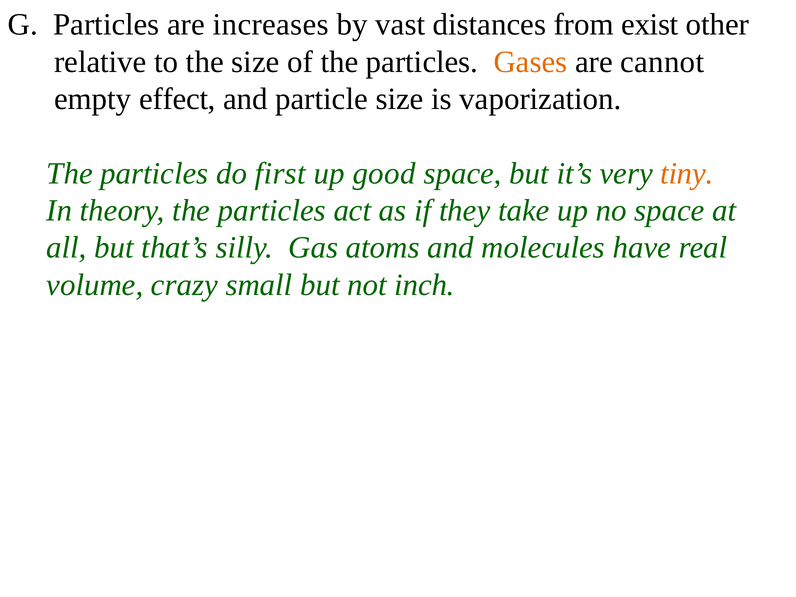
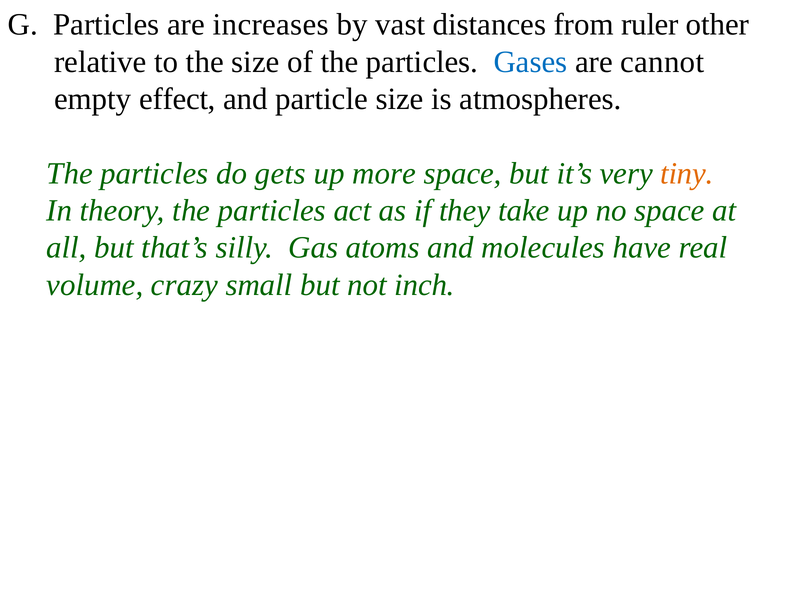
exist: exist -> ruler (650, 25)
Gases colour: orange -> blue (531, 62)
vaporization: vaporization -> atmospheres (540, 99)
first: first -> gets (280, 173)
good: good -> more (384, 173)
